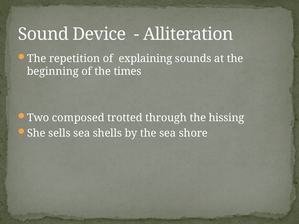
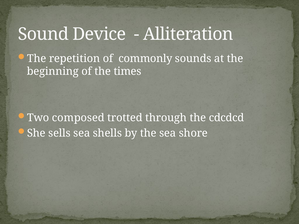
explaining: explaining -> commonly (145, 59)
hissing: hissing -> cdcdcd (226, 118)
